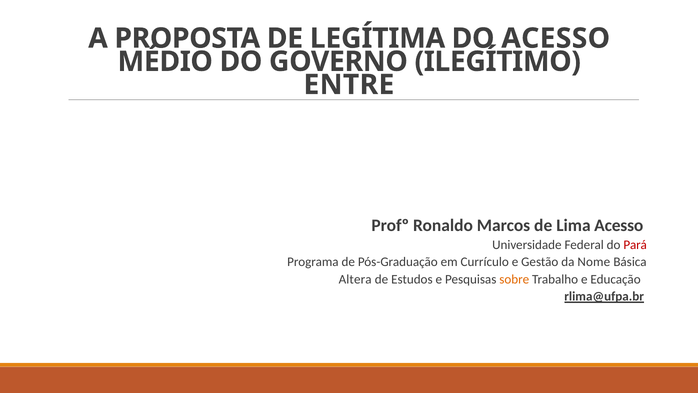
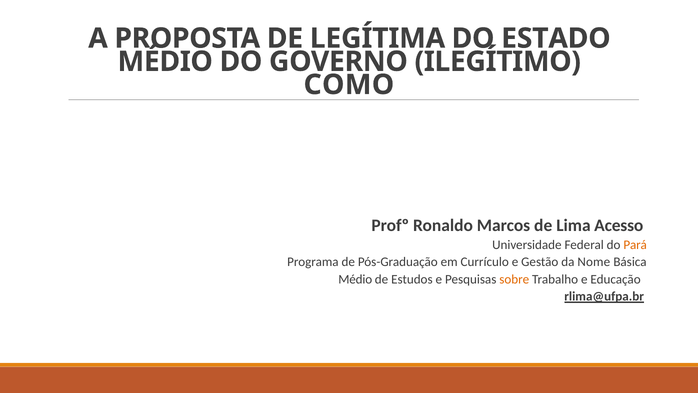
DO ACESSO: ACESSO -> ESTADO (556, 38)
ENTRE: ENTRE -> COMO (349, 85)
Pará colour: red -> orange (635, 245)
Altera: Altera -> Médio (355, 279)
